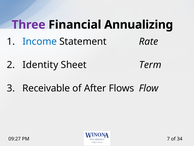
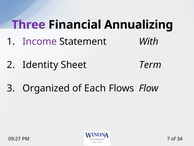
Income colour: blue -> purple (40, 41)
Rate: Rate -> With (149, 41)
Receivable: Receivable -> Organized (46, 88)
After: After -> Each (95, 88)
